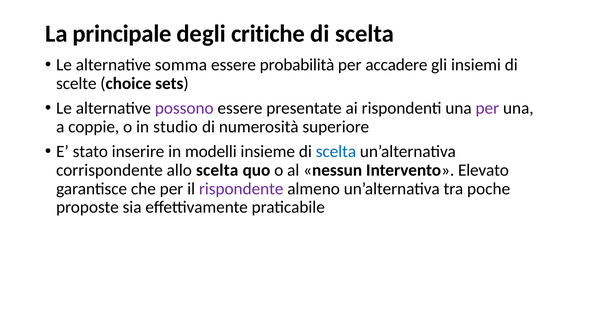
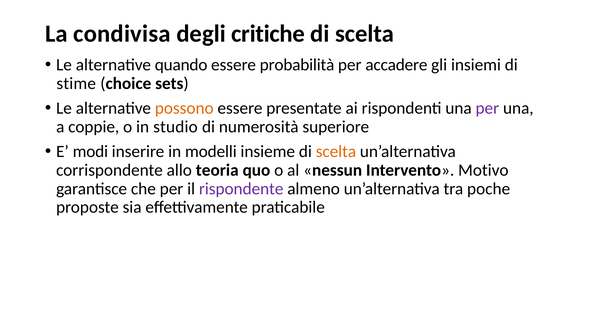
principale: principale -> condivisa (122, 34)
somma: somma -> quando (181, 65)
scelte: scelte -> stime (76, 84)
possono colour: purple -> orange (184, 108)
stato: stato -> modi (90, 152)
scelta colour: blue -> orange (336, 152)
allo scelta: scelta -> teoria (217, 170)
Elevato: Elevato -> Motivo (483, 170)
